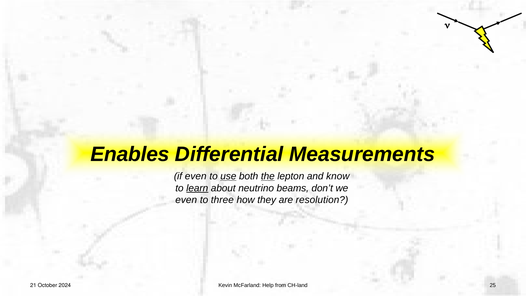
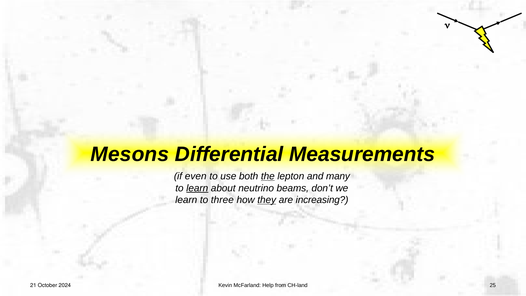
Enables: Enables -> Mesons (130, 154)
use underline: present -> none (228, 176)
know: know -> many (338, 176)
even: even -> learn (186, 200)
they underline: none -> present (267, 200)
resolution: resolution -> increasing (322, 200)
